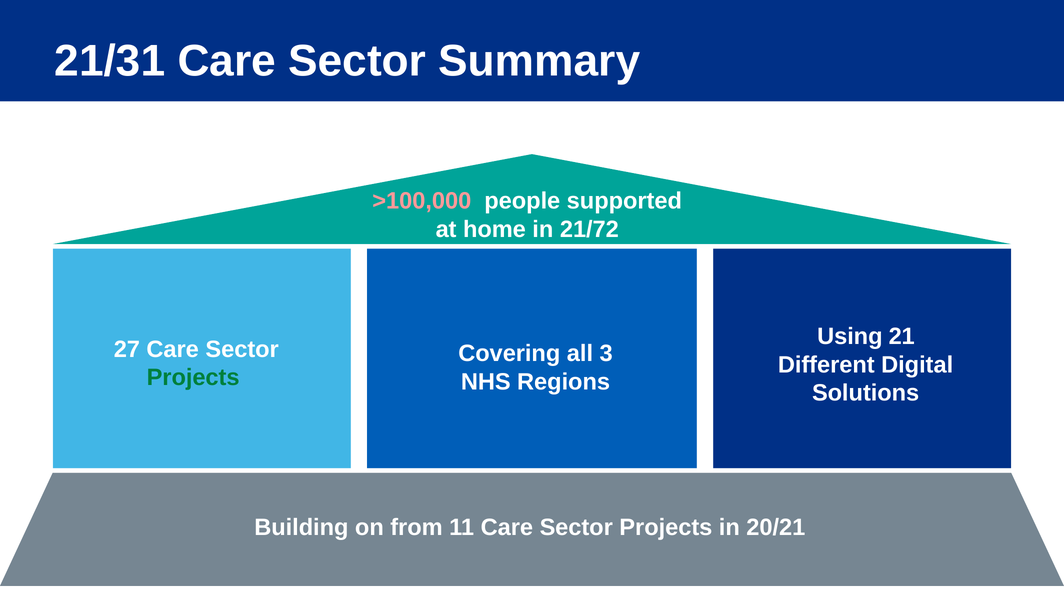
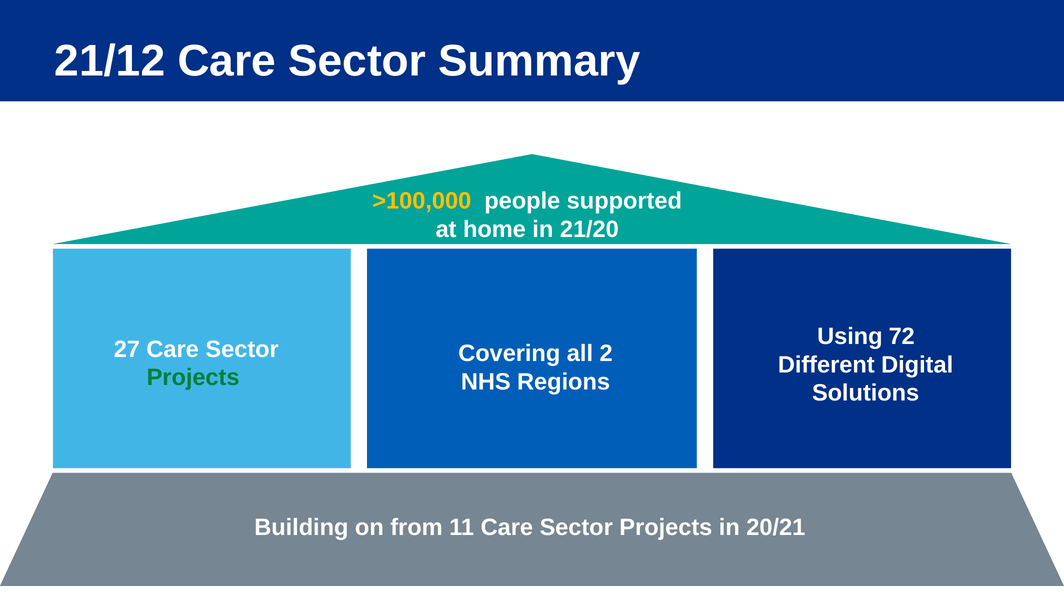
21/31: 21/31 -> 21/12 (110, 61)
>100,000 colour: pink -> yellow (422, 201)
21/72: 21/72 -> 21/20 (589, 229)
21: 21 -> 72 (902, 336)
3: 3 -> 2 (606, 353)
